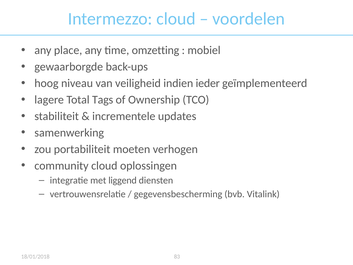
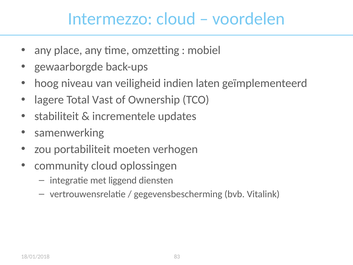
ieder: ieder -> laten (208, 83)
Tags: Tags -> Vast (103, 100)
